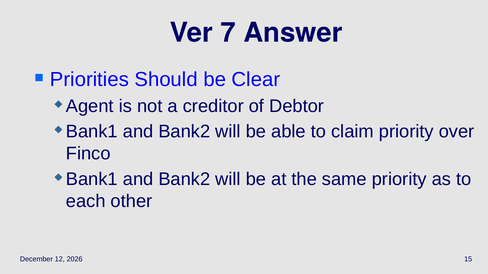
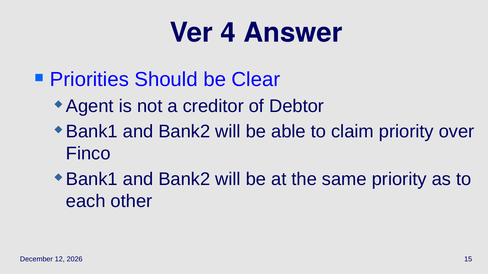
7: 7 -> 4 (228, 33)
